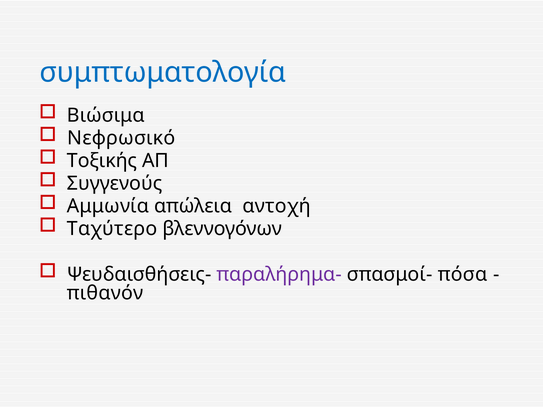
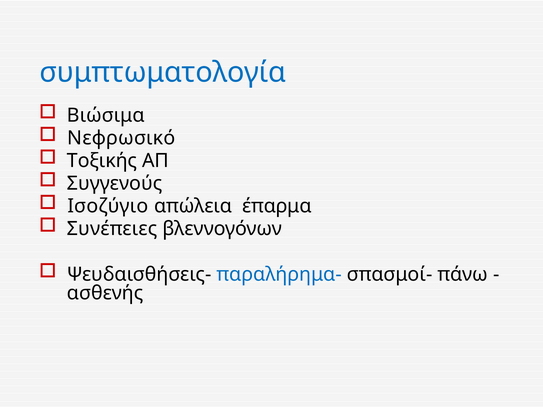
Αμμωνία: Αμμωνία -> Ισοζύγιο (108, 206)
αντοχή: αντοχή -> έπαρμα (277, 206)
Ταχύτερο: Ταχύτερο -> Συνέπειες (112, 229)
παραλήρημα- colour: purple -> blue (279, 274)
πόσα: πόσα -> πάνω (463, 274)
πιθανόν: πιθανόν -> ασθενής (105, 293)
